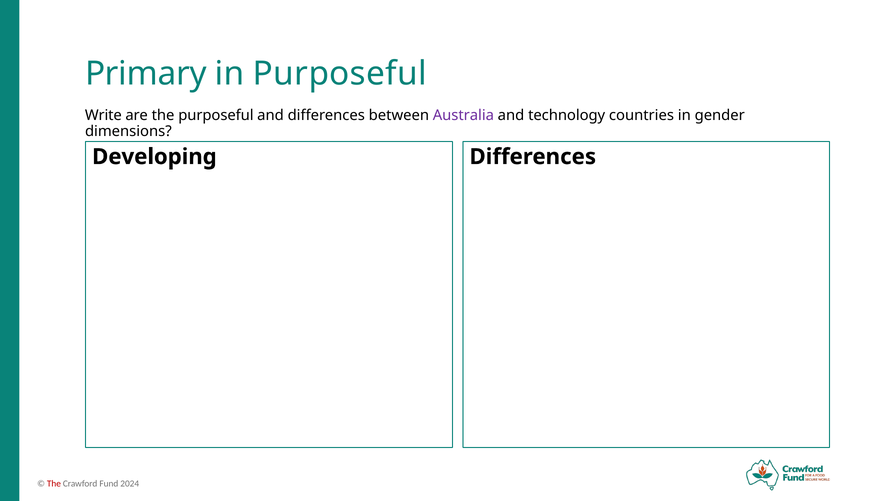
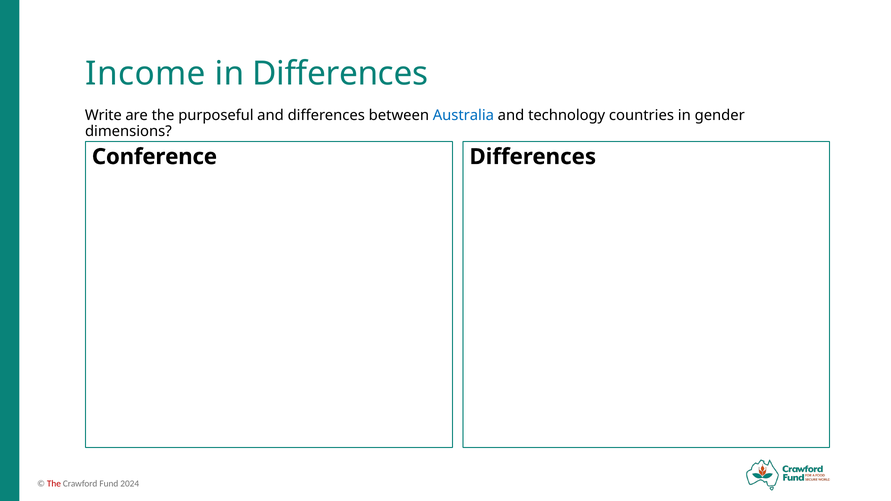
Primary: Primary -> Income (145, 74)
in Purposeful: Purposeful -> Differences (340, 74)
Australia colour: purple -> blue (463, 115)
Developing: Developing -> Conference (154, 157)
